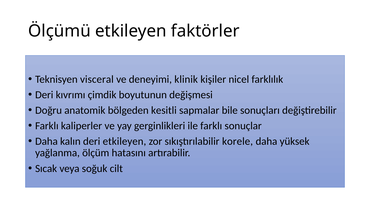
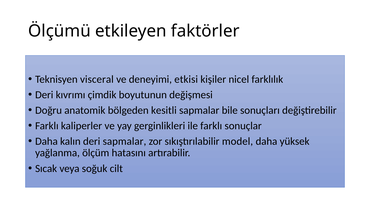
klinik: klinik -> etkisi (186, 79)
deri etkileyen: etkileyen -> sapmalar (124, 141)
korele: korele -> model (238, 141)
